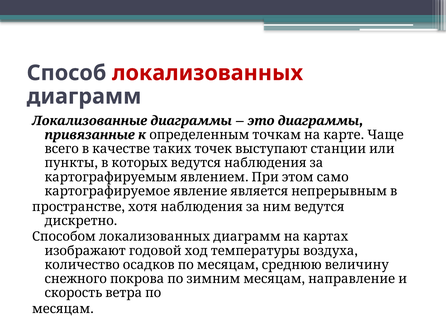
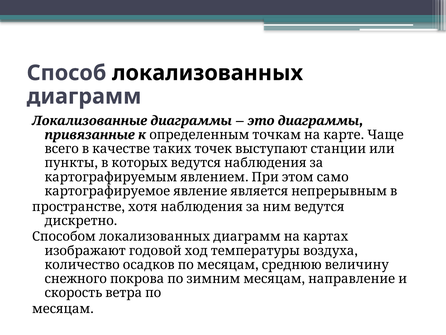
локализованных colour: red -> black (208, 73)
